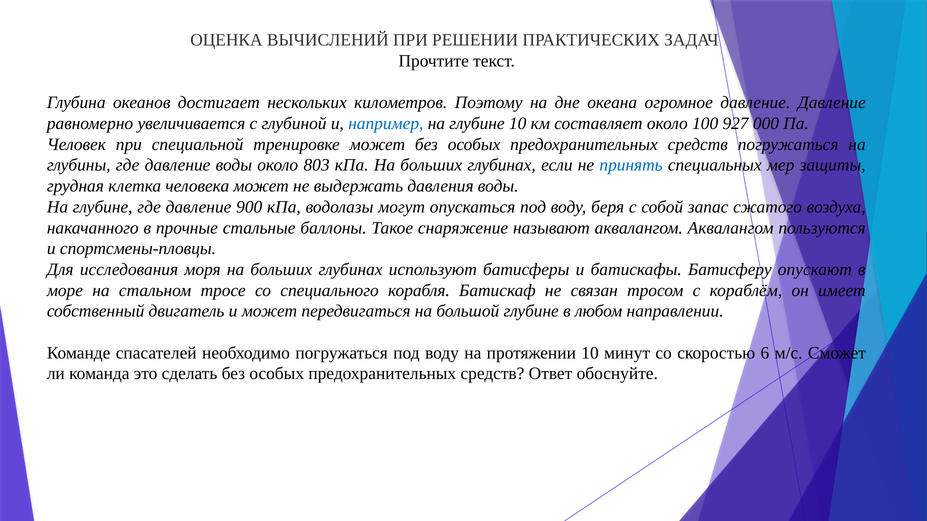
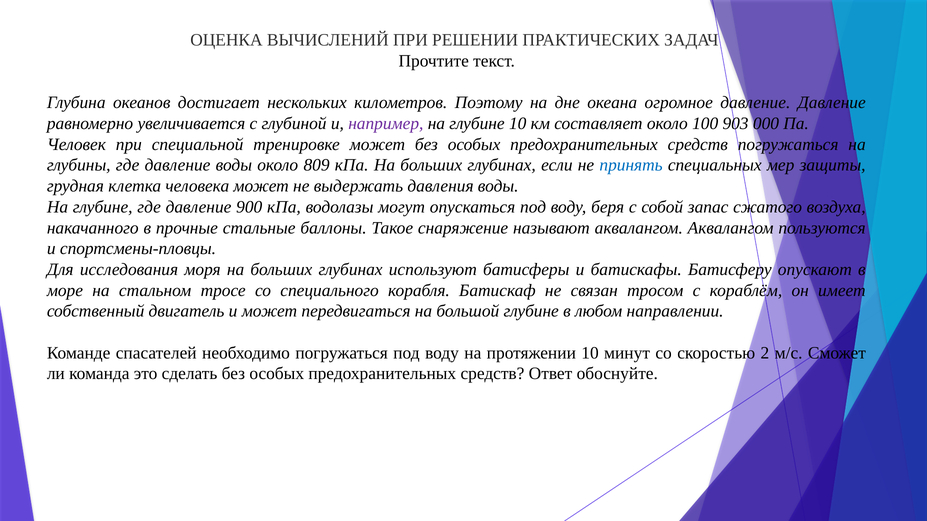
например colour: blue -> purple (386, 124)
927: 927 -> 903 (736, 124)
803: 803 -> 809 (317, 165)
6: 6 -> 2 (765, 353)
